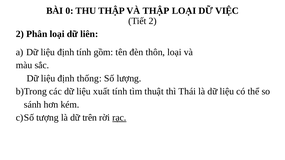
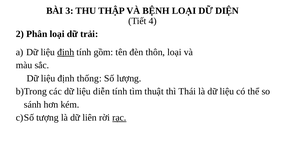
0: 0 -> 3 (69, 11)
VÀ THẬP: THẬP -> BỆNH (156, 11)
VIỆC: VIỆC -> DIỆN (227, 11)
Tiết 2: 2 -> 4 (153, 21)
liên: liên -> trải (89, 34)
định underline: none -> present (66, 52)
xuất: xuất -> diễn (102, 92)
trên: trên -> liên (90, 118)
